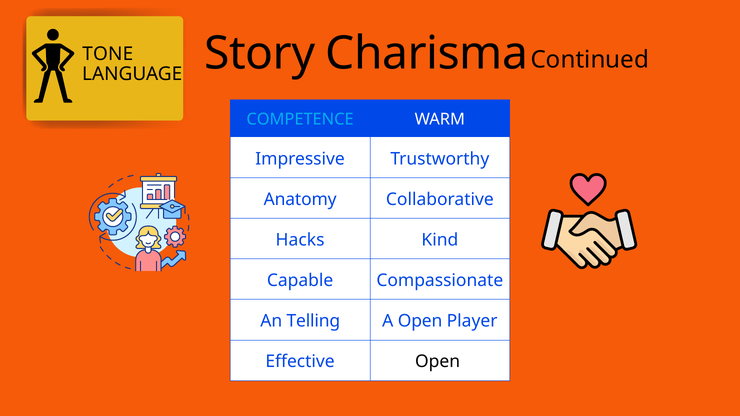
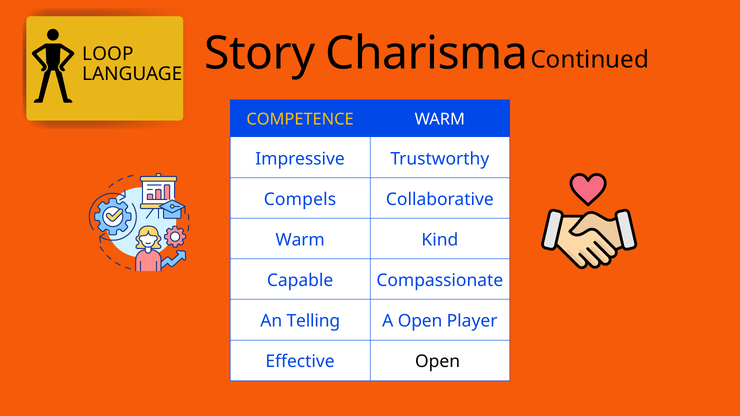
TONE: TONE -> LOOP (108, 54)
COMPETENCE colour: light blue -> yellow (300, 120)
Anatomy: Anatomy -> Compels (300, 199)
Hacks: Hacks -> Warm (300, 240)
